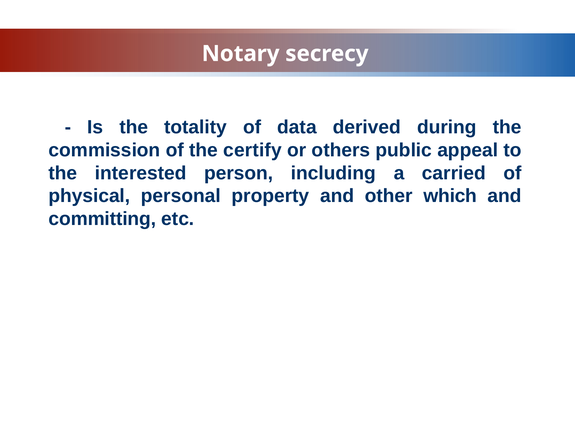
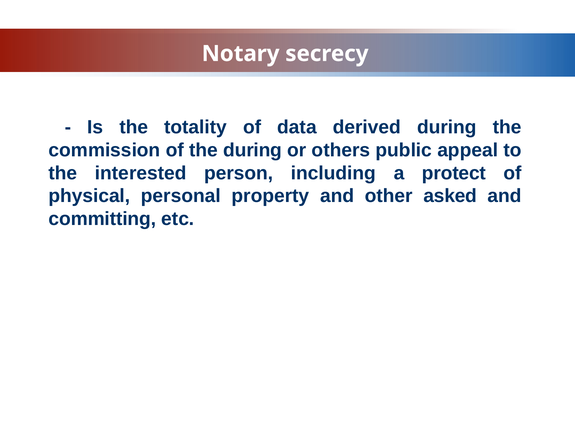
the certify: certify -> during (253, 150)
carried: carried -> protect (454, 173)
which: which -> asked (450, 196)
